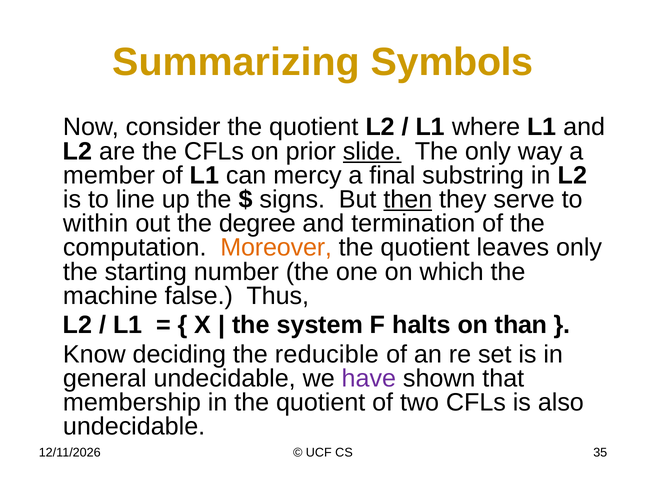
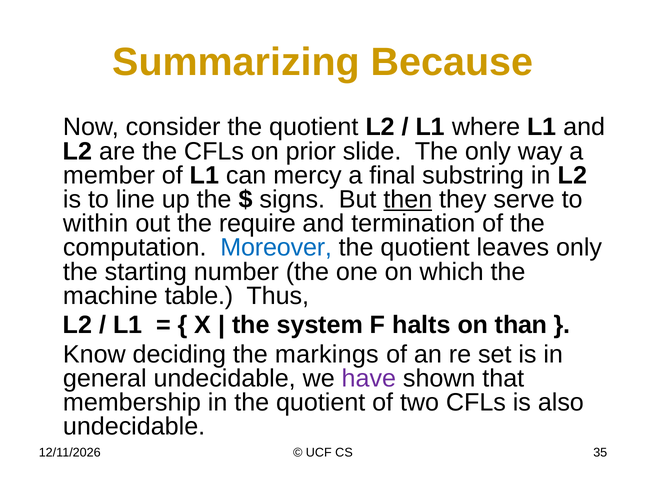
Symbols: Symbols -> Because (452, 63)
slide underline: present -> none (372, 151)
degree: degree -> require (257, 224)
Moreover colour: orange -> blue (276, 248)
false: false -> table (199, 296)
reducible: reducible -> markings (327, 355)
